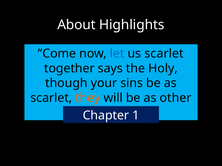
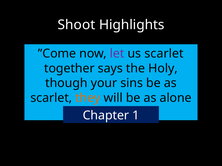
About: About -> Shoot (76, 25)
let colour: blue -> purple (117, 54)
other: other -> alone (176, 98)
